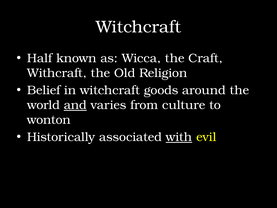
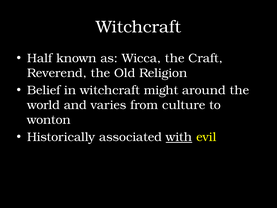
Withcraft: Withcraft -> Reverend (57, 73)
goods: goods -> might (161, 90)
and underline: present -> none (75, 105)
